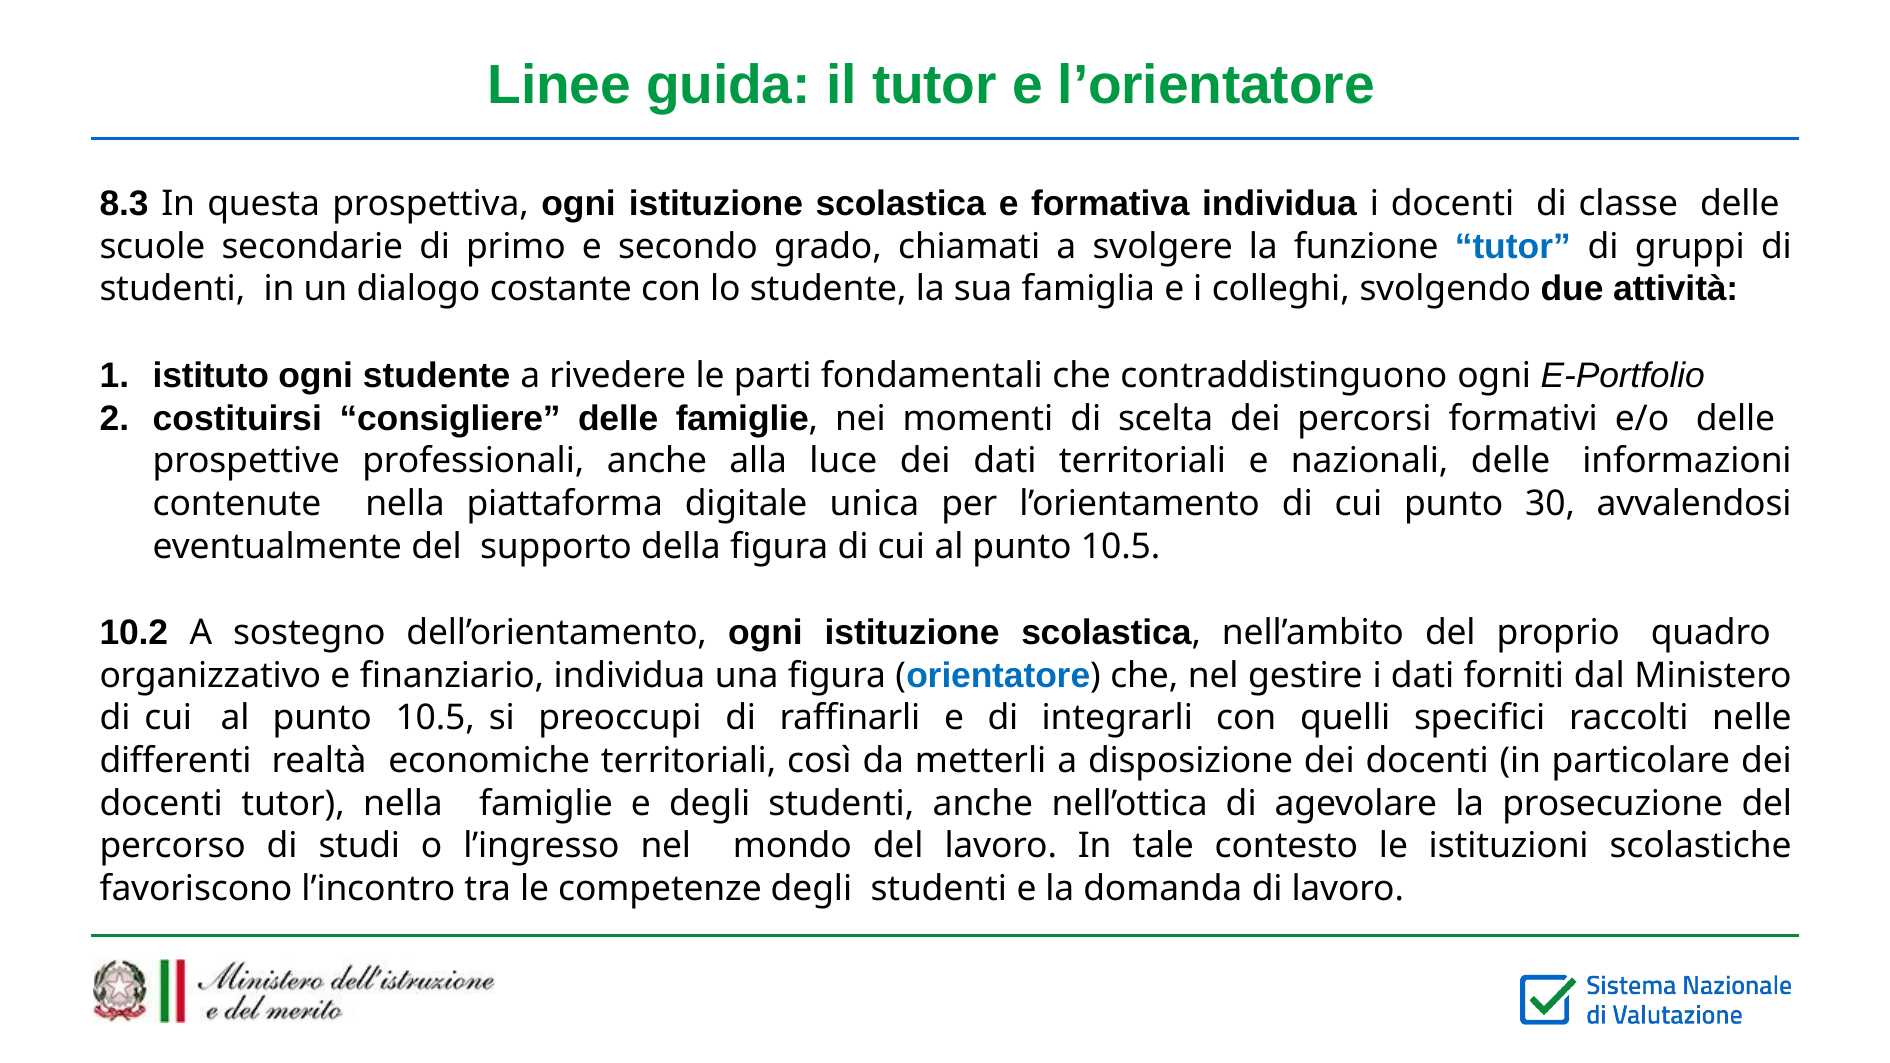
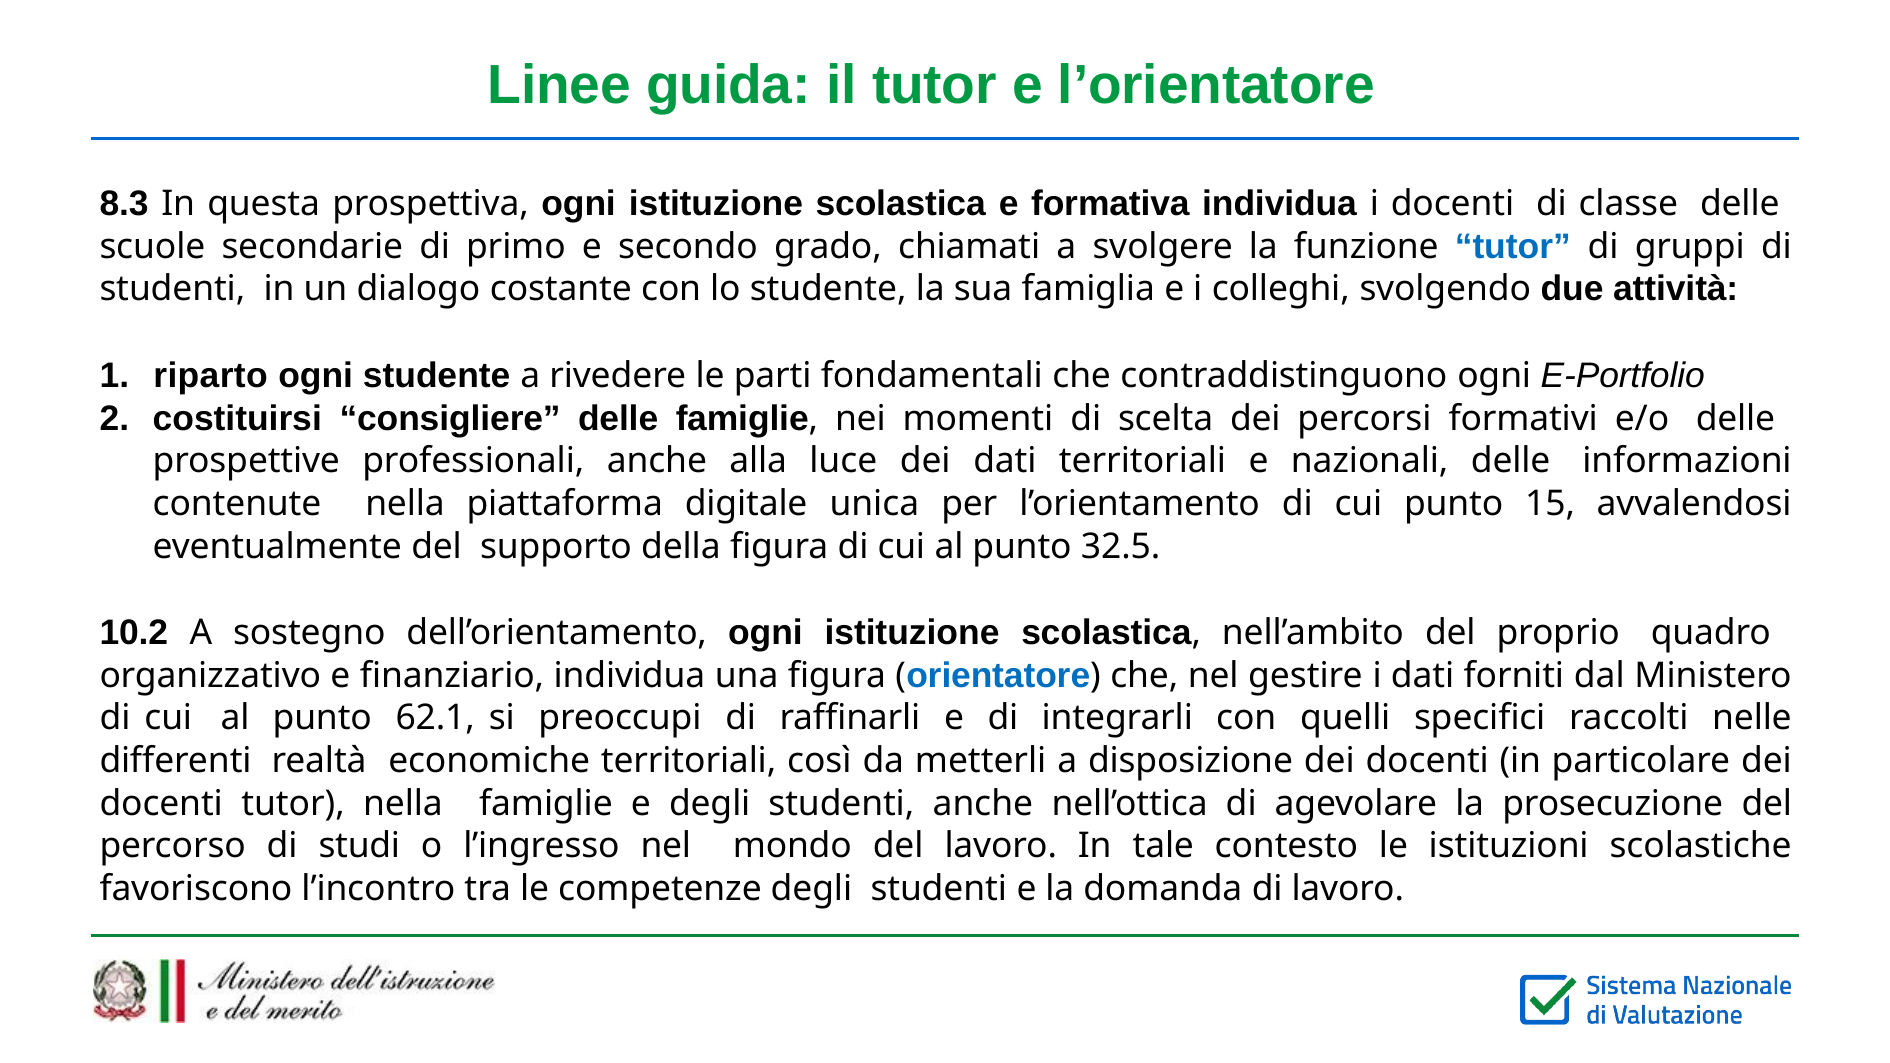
istituto: istituto -> riparto (211, 376)
30: 30 -> 15 (1550, 504)
10.5: 10.5 -> 32.5 (1121, 546)
10.5: 10.5 -> 62.1 (435, 718)
